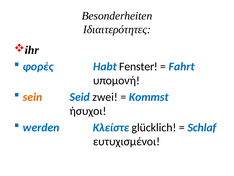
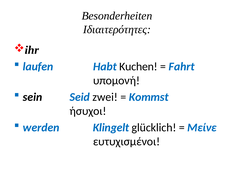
φορές: φορές -> laufen (38, 66)
Fenster: Fenster -> Kuchen (138, 66)
sein colour: orange -> black (33, 97)
Κλείστε: Κλείστε -> Klingelt (111, 127)
Schlaf: Schlaf -> Μείνε (202, 127)
